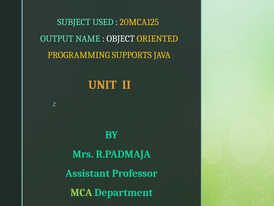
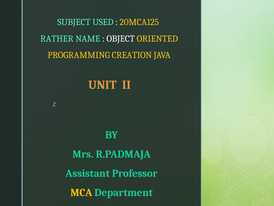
OUTPUT: OUTPUT -> RATHER (57, 39)
SUPPORTS: SUPPORTS -> CREATION (132, 55)
MCA colour: light green -> yellow (81, 192)
